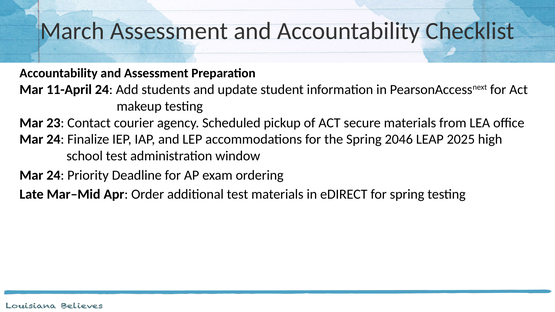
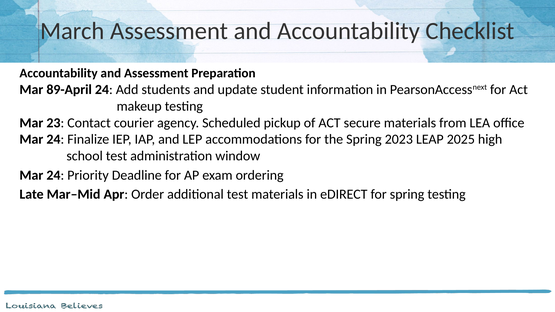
11-April: 11-April -> 89-April (69, 90)
2046: 2046 -> 2023 (399, 140)
